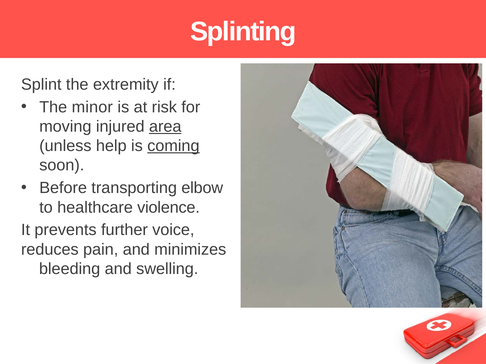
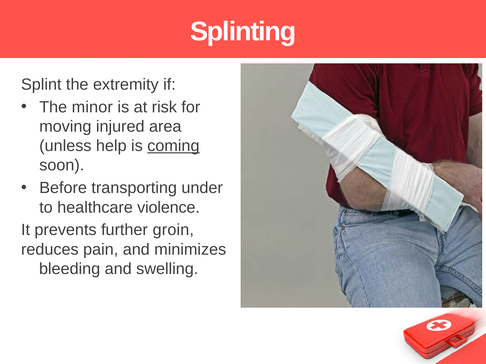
area underline: present -> none (165, 127)
elbow: elbow -> under (202, 188)
voice: voice -> groin (173, 230)
